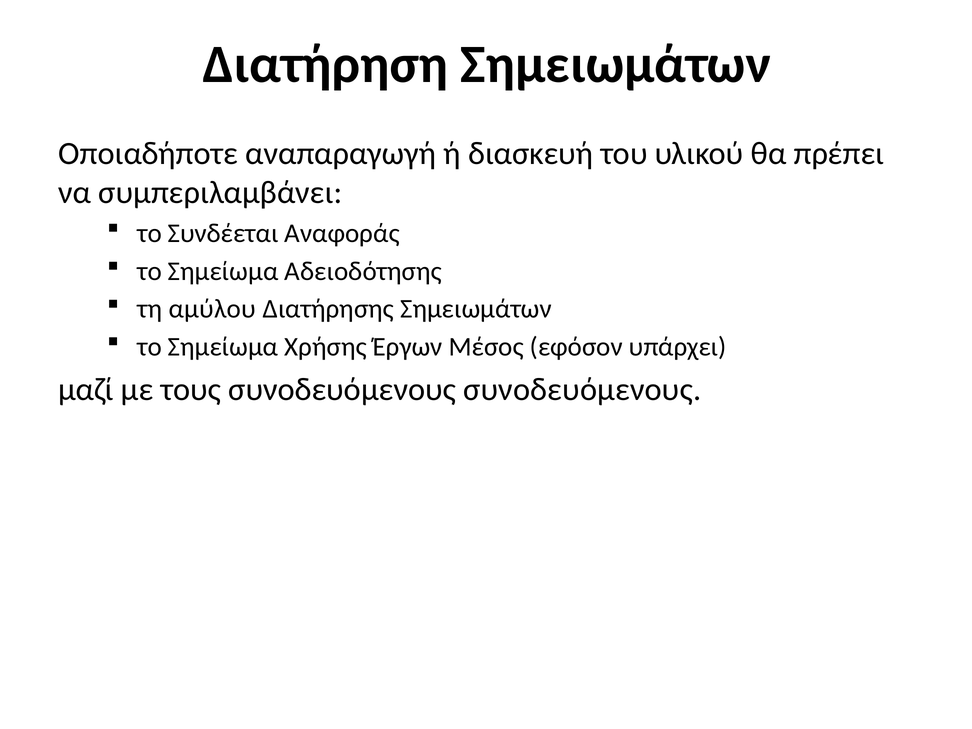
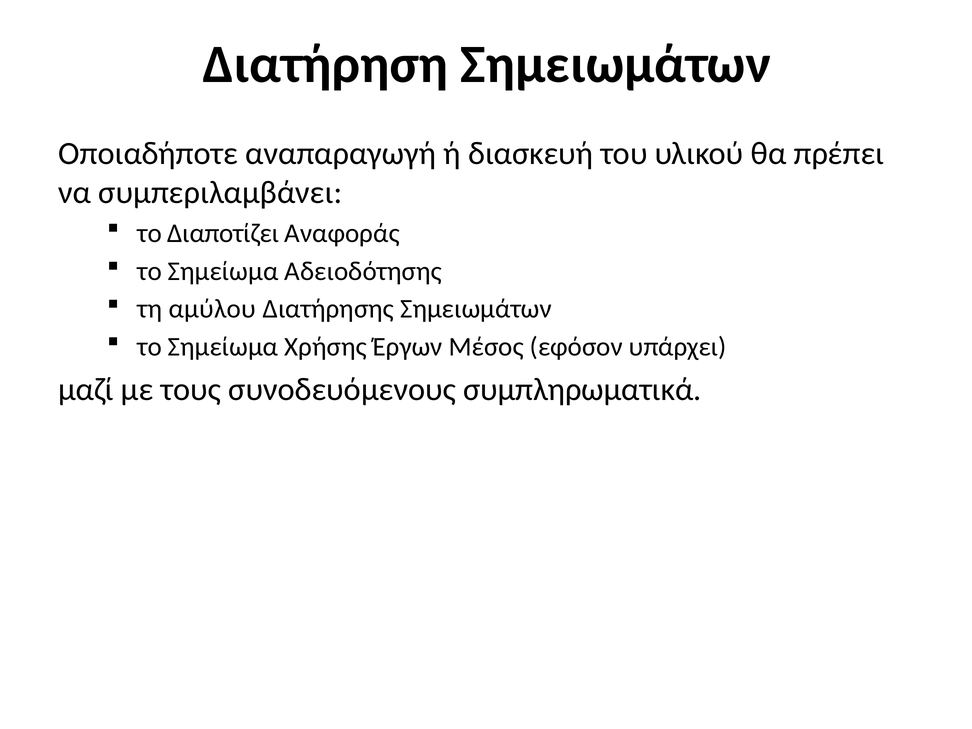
Συνδέεται: Συνδέεται -> Διαποτίζει (223, 233)
συνοδευόμενους συνοδευόμενους: συνοδευόμενους -> συμπληρωματικά (582, 389)
